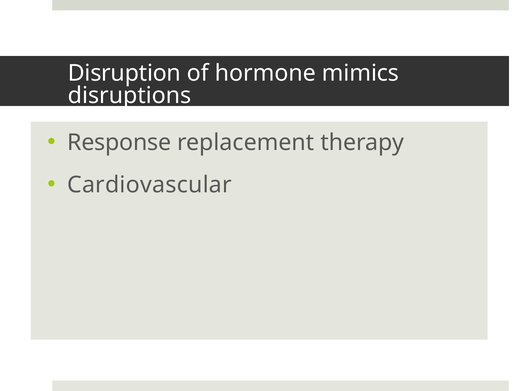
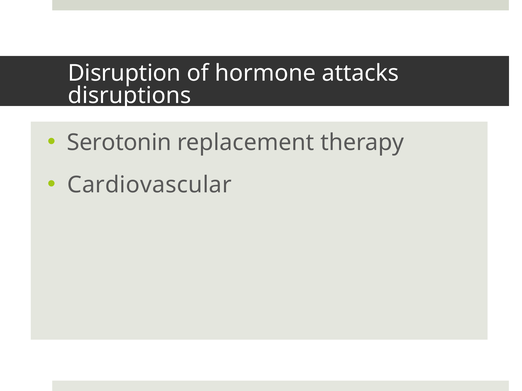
mimics: mimics -> attacks (360, 73)
Response: Response -> Serotonin (119, 143)
